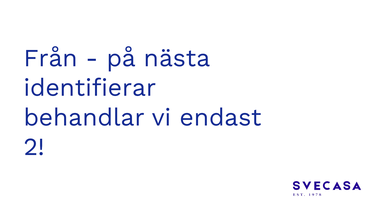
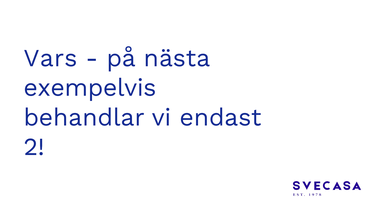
Från: Från -> Vars (50, 58)
identifierar: identifierar -> exempelvis (90, 88)
